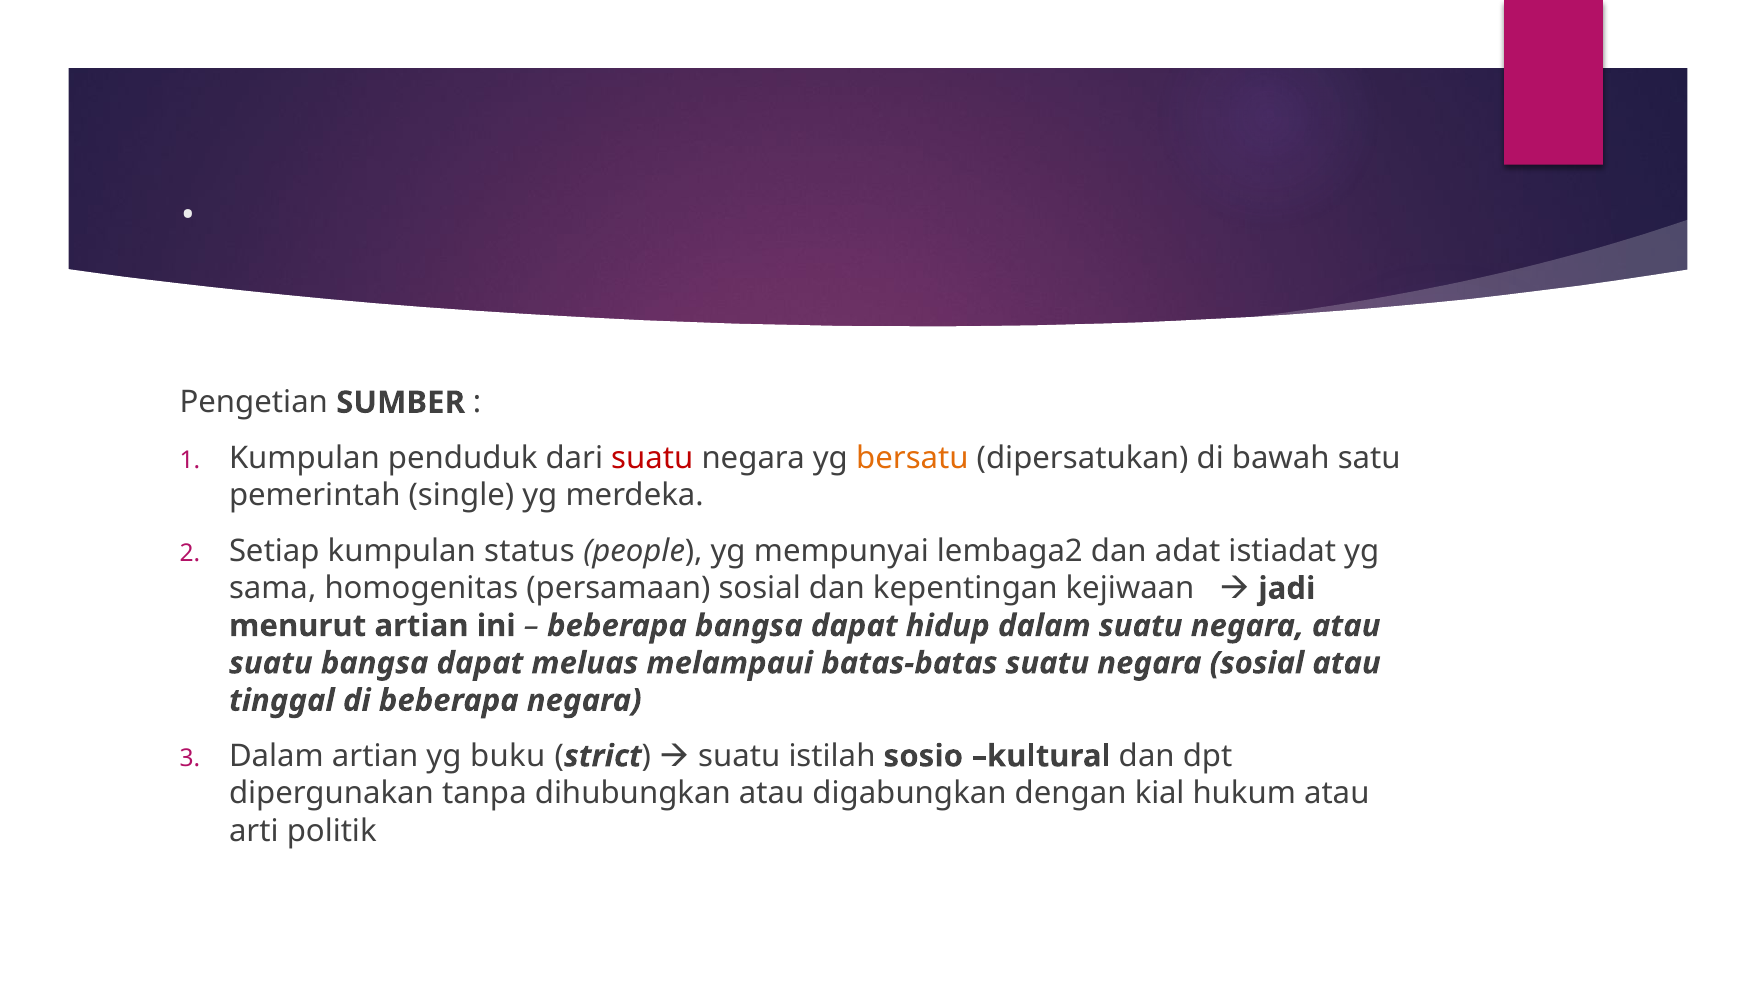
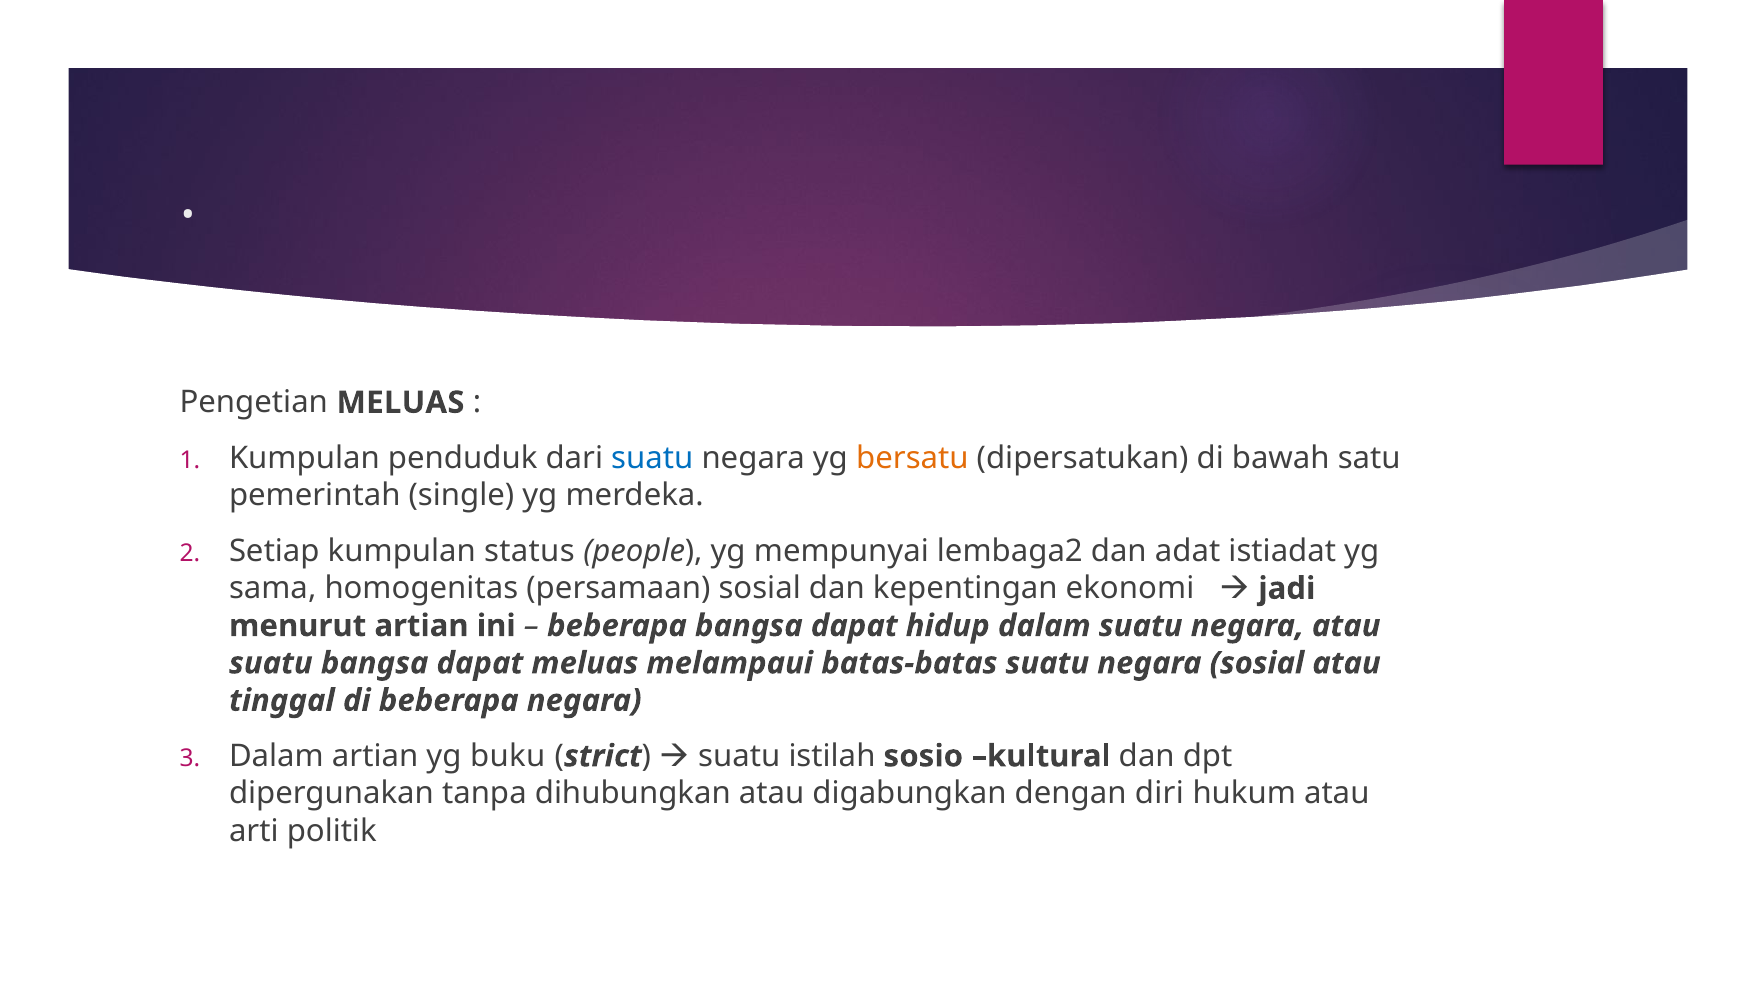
Pengetian SUMBER: SUMBER -> MELUAS (400, 403)
suatu colour: red -> blue (652, 458)
kejiwaan: kejiwaan -> ekonomi (1130, 589)
kial: kial -> diri (1159, 794)
